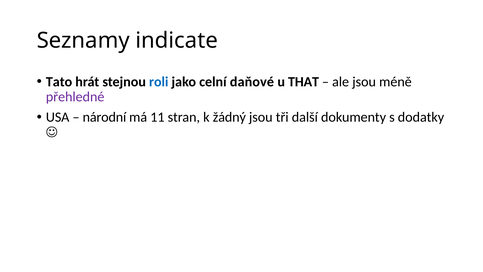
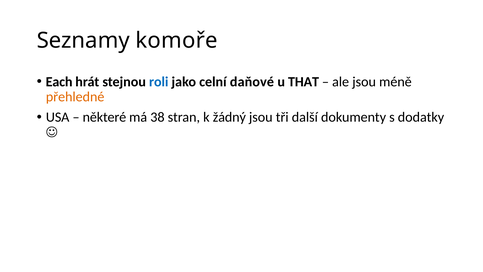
indicate: indicate -> komoře (177, 41)
Tato: Tato -> Each (59, 82)
přehledné colour: purple -> orange (75, 97)
národní: národní -> některé (104, 117)
11: 11 -> 38 (157, 117)
